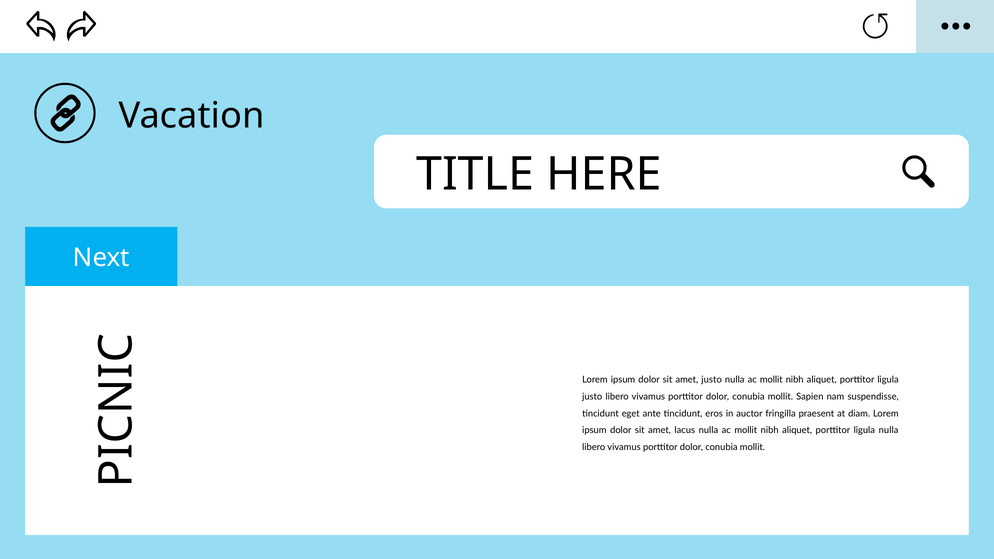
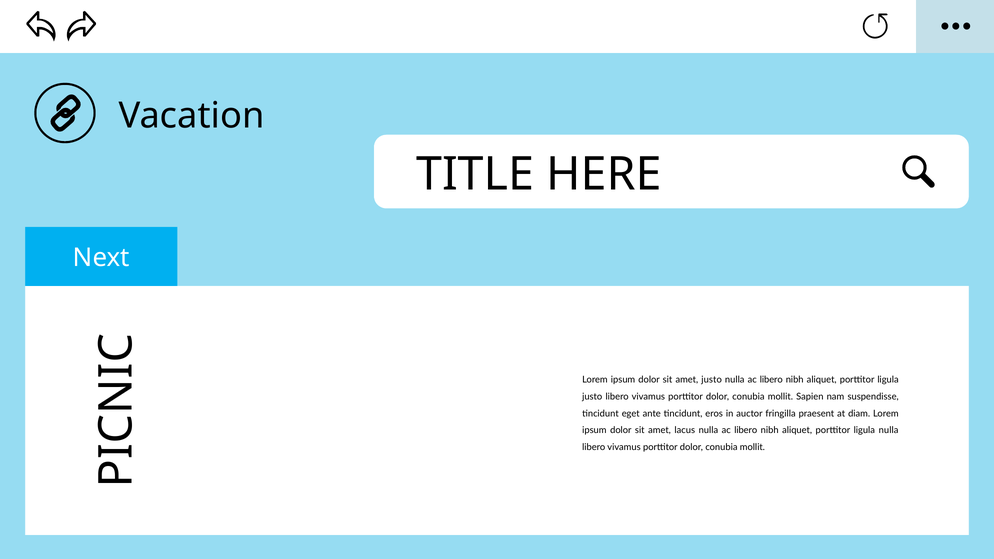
mollit: mollit -> libero (771, 380)
lacus nulla ac mollit: mollit -> libero (746, 430)
